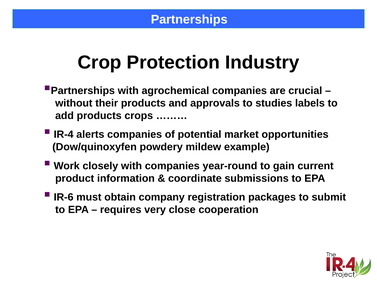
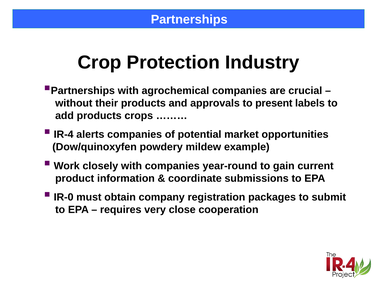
studies: studies -> present (274, 103)
IR-6: IR-6 -> IR-0 (64, 198)
